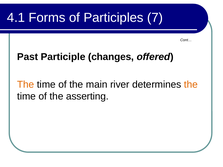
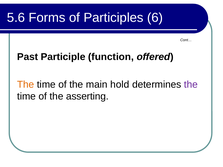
4.1: 4.1 -> 5.6 (16, 18)
7: 7 -> 6 (155, 18)
changes: changes -> function (111, 57)
river: river -> hold (120, 85)
the colour: orange -> purple (191, 85)
